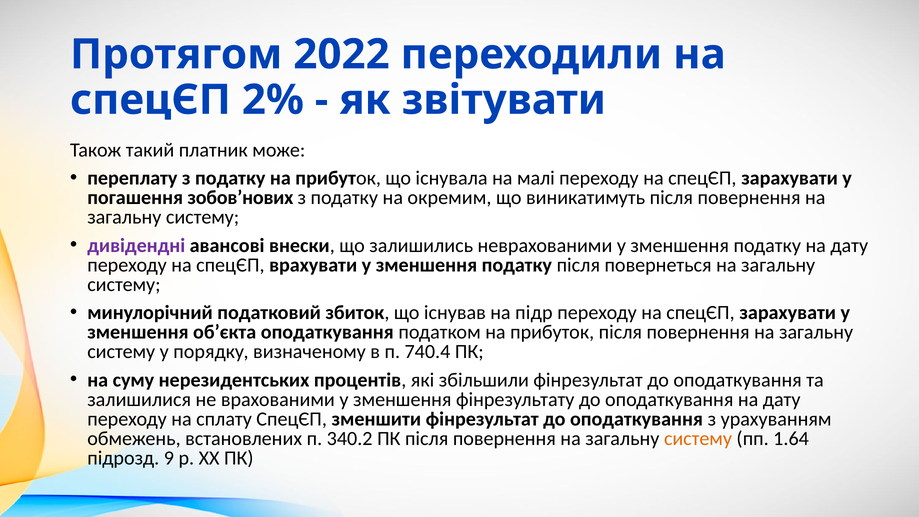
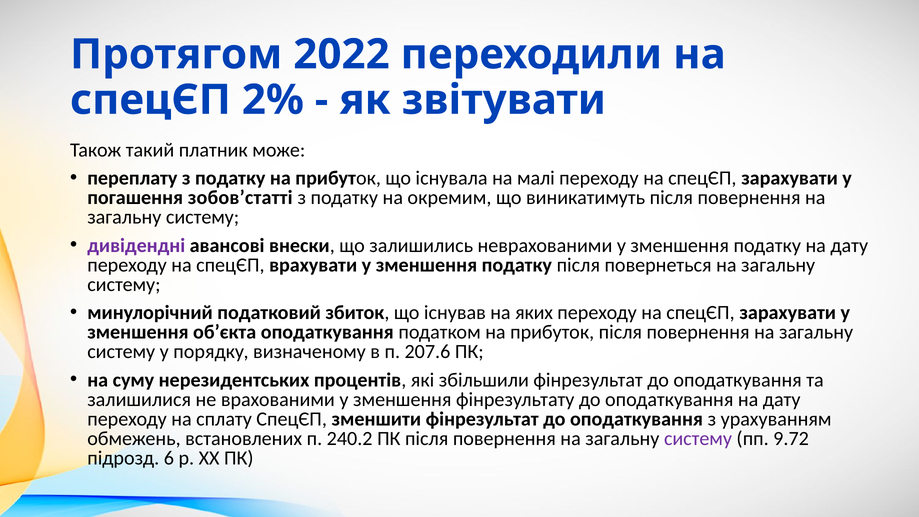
зобов’нових: зобов’нових -> зобов’статті (240, 198)
підр: підр -> яких (534, 313)
740.4: 740.4 -> 207.6 (427, 352)
340.2: 340.2 -> 240.2 (350, 438)
систему colour: orange -> purple (698, 438)
1.64: 1.64 -> 9.72 (791, 438)
9: 9 -> 6 (169, 458)
